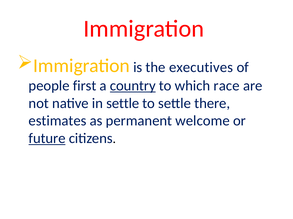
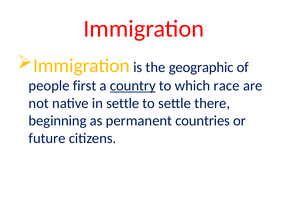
executives: executives -> geographic (201, 67)
estimates: estimates -> beginning (58, 121)
welcome: welcome -> countries (203, 121)
future underline: present -> none (47, 139)
